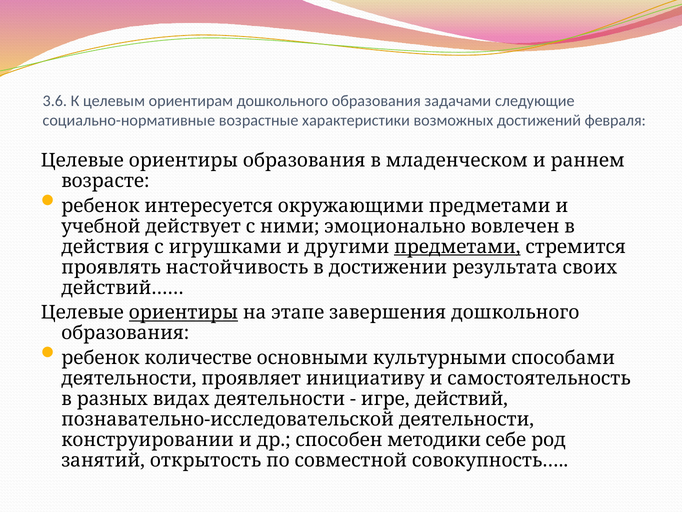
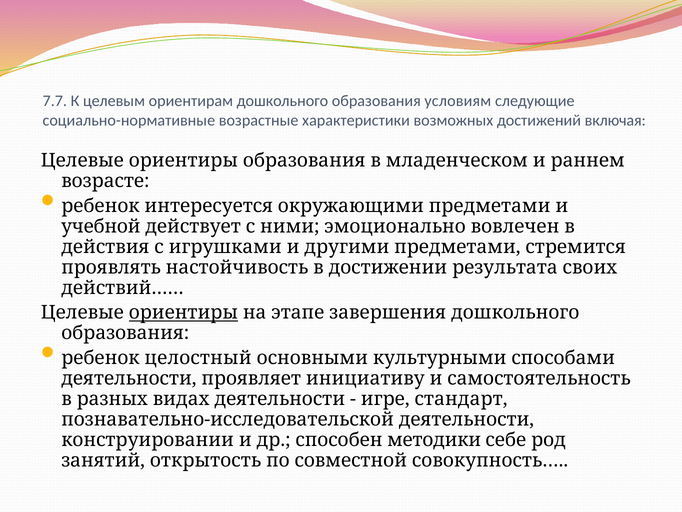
3.6: 3.6 -> 7.7 (55, 101)
задачами: задачами -> условиям (458, 101)
февраля: февраля -> включая (615, 120)
предметами underline: present -> none (457, 247)
количестве: количестве -> целостный (198, 358)
действий: действий -> стандарт (461, 399)
